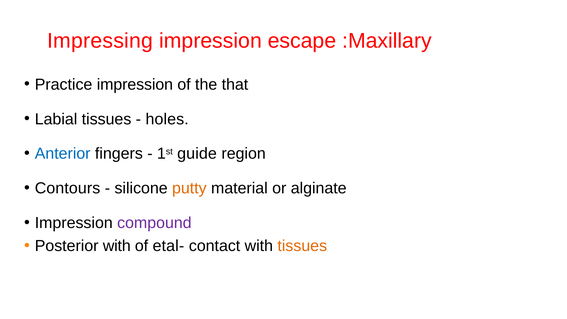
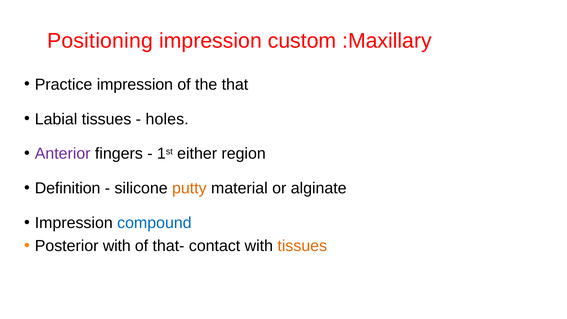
Impressing: Impressing -> Positioning (100, 41)
escape: escape -> custom (302, 41)
Anterior colour: blue -> purple (63, 154)
guide: guide -> either (197, 154)
Contours: Contours -> Definition (68, 188)
compound colour: purple -> blue (154, 223)
etal-: etal- -> that- (169, 246)
